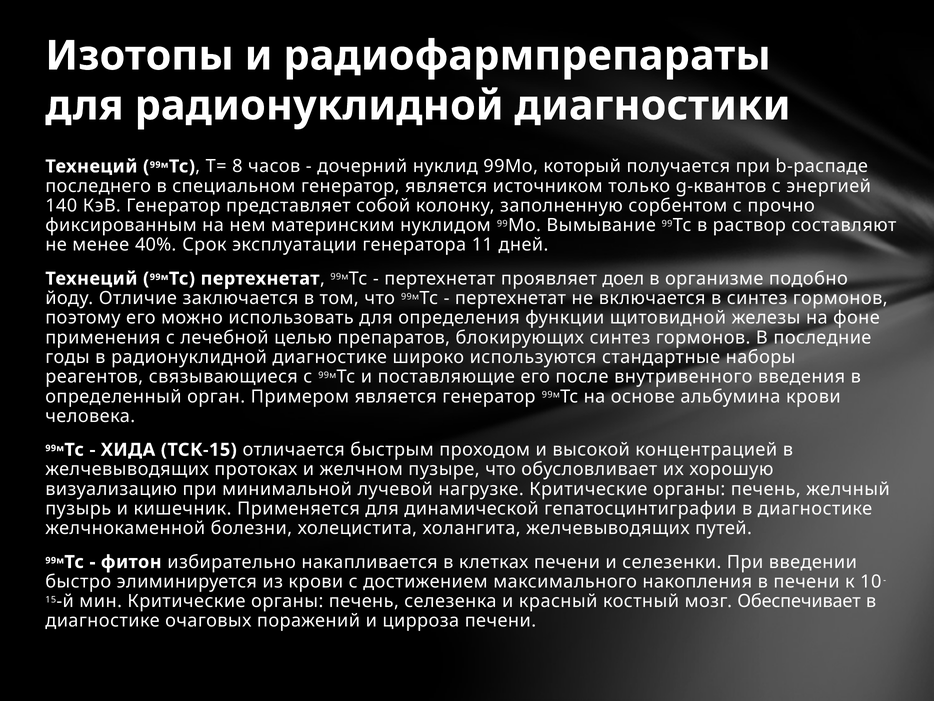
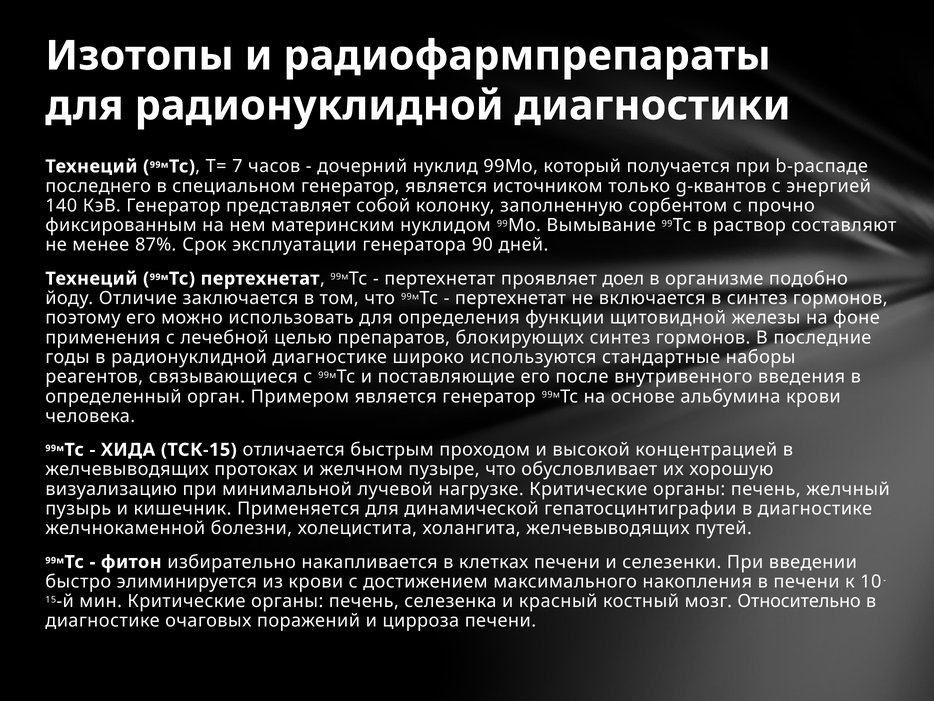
8: 8 -> 7 (237, 166)
40%: 40% -> 87% (156, 245)
11: 11 -> 90 (482, 245)
Обеспечивает: Обеспечивает -> Относительно (799, 601)
